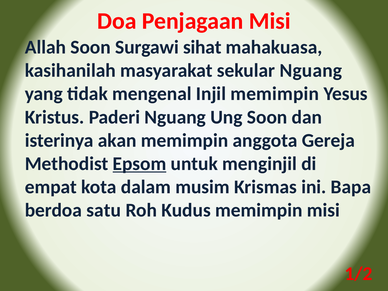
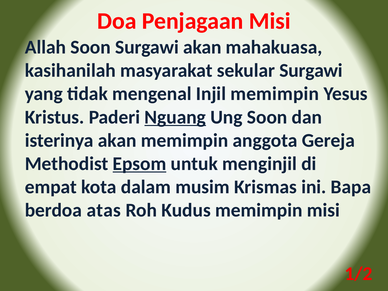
Surgawi sihat: sihat -> akan (202, 47)
sekular Nguang: Nguang -> Surgawi (311, 71)
Nguang underline: none -> present (175, 117)
satu: satu -> atas (104, 210)
